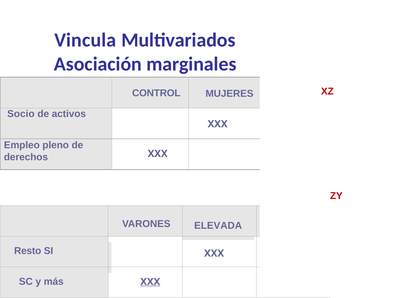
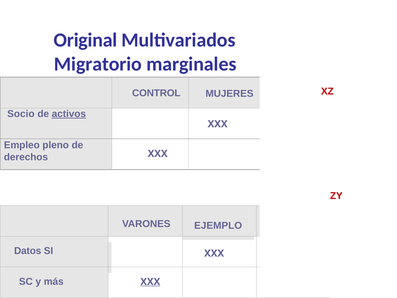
Vincula: Vincula -> Original (85, 40)
Asociación: Asociación -> Migratorio (98, 64)
activos underline: none -> present (69, 114)
ELEVADA: ELEVADA -> EJEMPLO (218, 225)
Resto: Resto -> Datos (28, 251)
